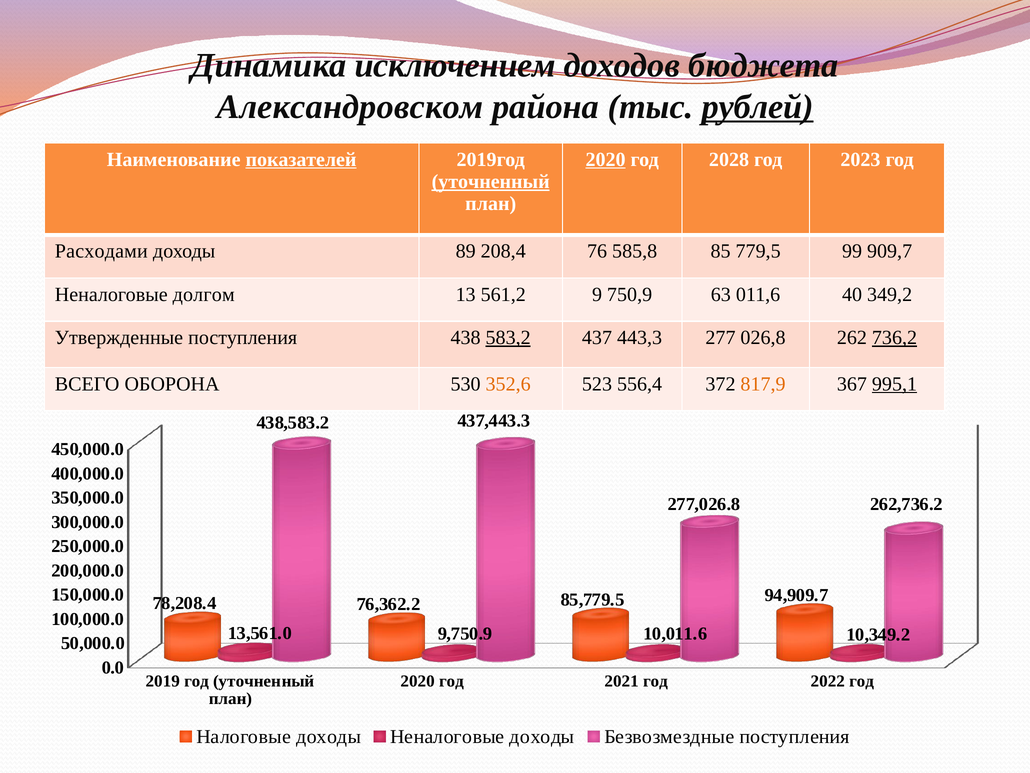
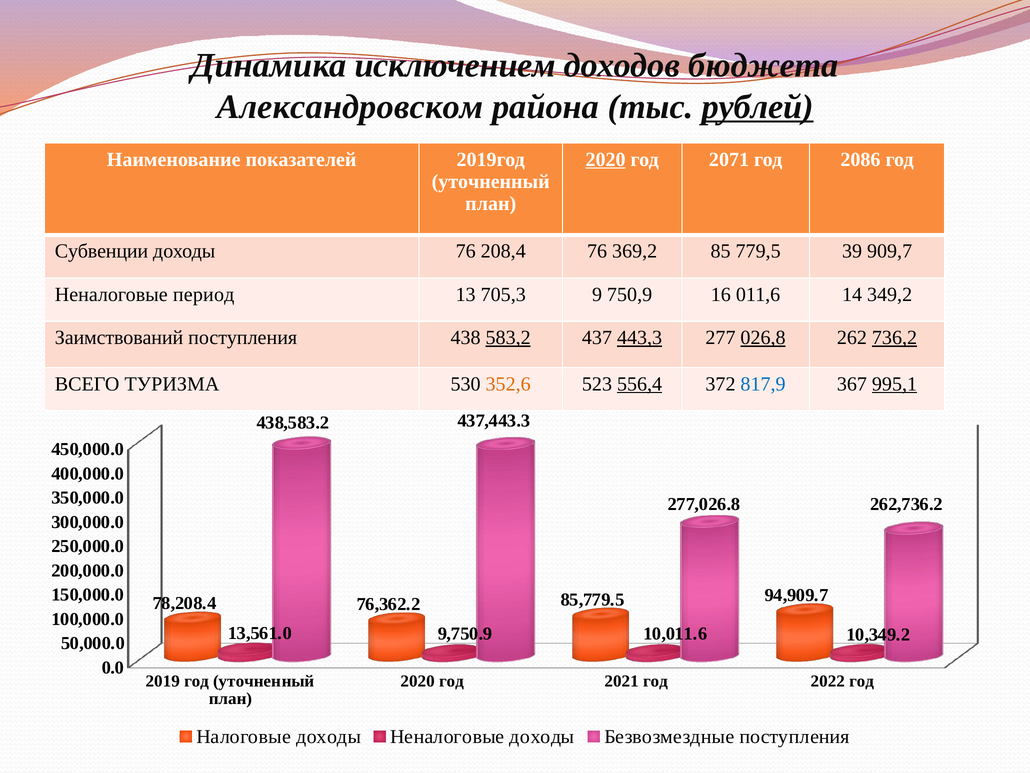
показателей underline: present -> none (301, 159)
2028: 2028 -> 2071 (729, 159)
2023: 2023 -> 2086 (860, 159)
уточненный underline: present -> none (491, 181)
Расходами: Расходами -> Субвенции (102, 251)
доходы 89: 89 -> 76 (466, 251)
585,8: 585,8 -> 369,2 (635, 251)
99: 99 -> 39 (852, 251)
долгом: долгом -> период (204, 294)
561,2: 561,2 -> 705,3 (503, 294)
63: 63 -> 16 (721, 294)
40: 40 -> 14 (852, 294)
Утвержденные: Утвержденные -> Заимствований (119, 337)
443,3 underline: none -> present (640, 337)
026,8 underline: none -> present (763, 337)
ОБОРОНА: ОБОРОНА -> ТУРИЗМА (172, 384)
556,4 underline: none -> present (640, 384)
817,9 colour: orange -> blue (763, 384)
